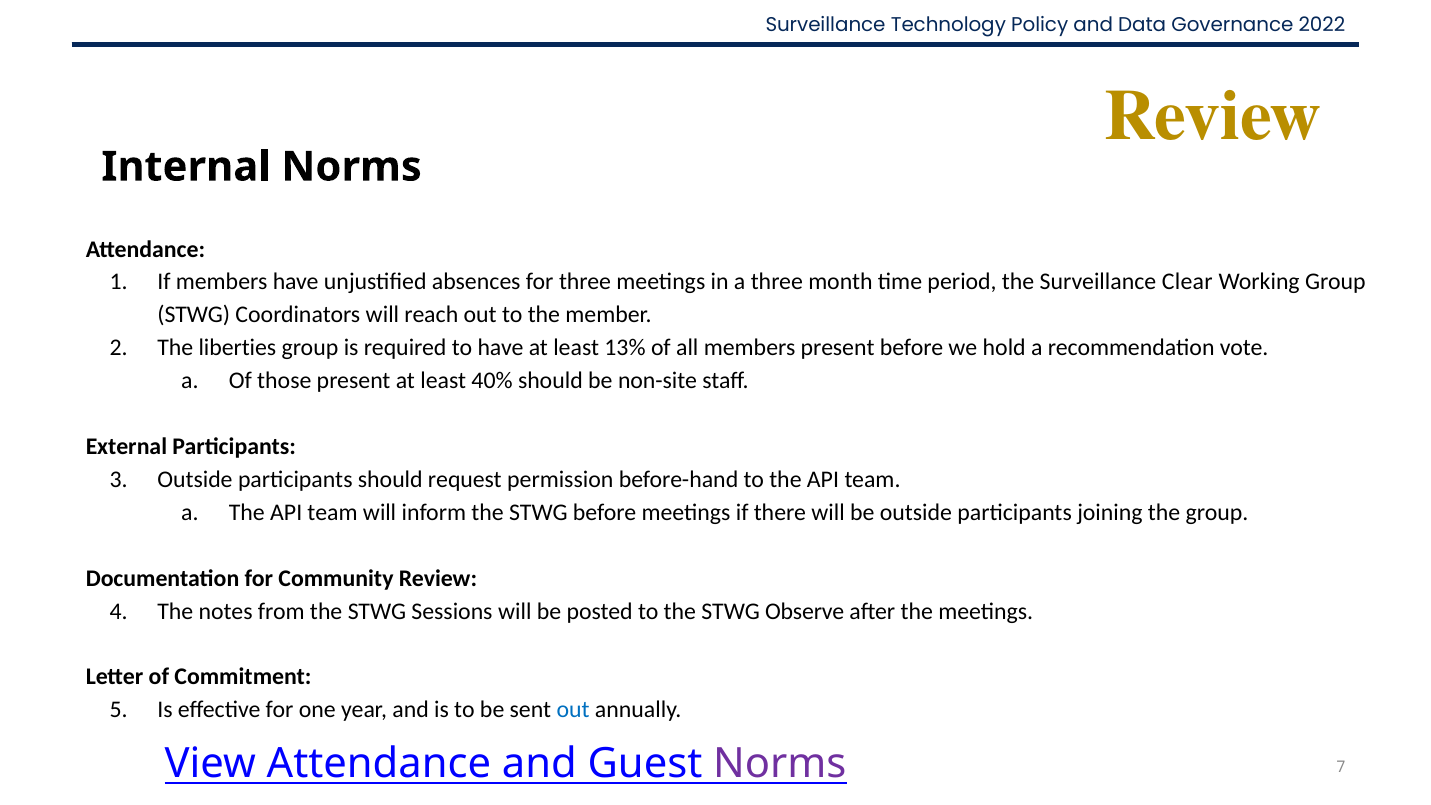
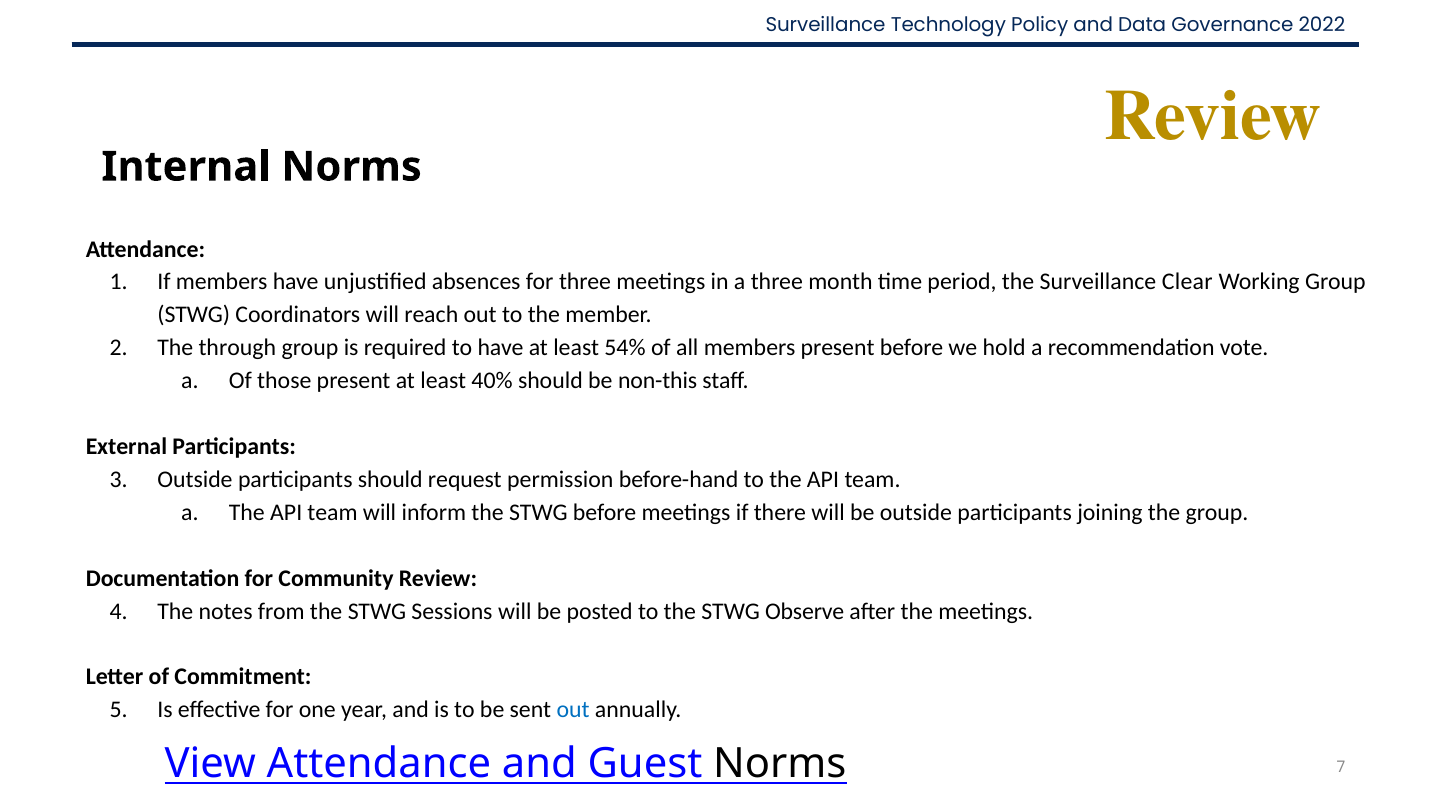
liberties: liberties -> through (237, 348)
13%: 13% -> 54% (625, 348)
non-site: non-site -> non-this (658, 381)
Norms colour: purple -> black (780, 764)
